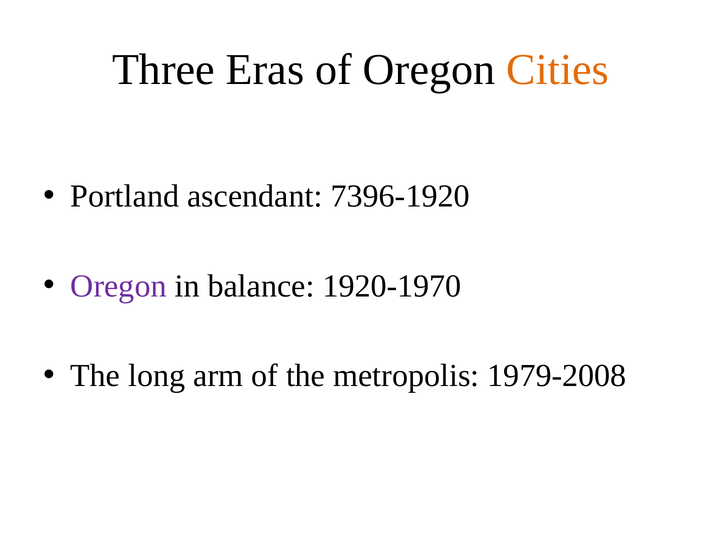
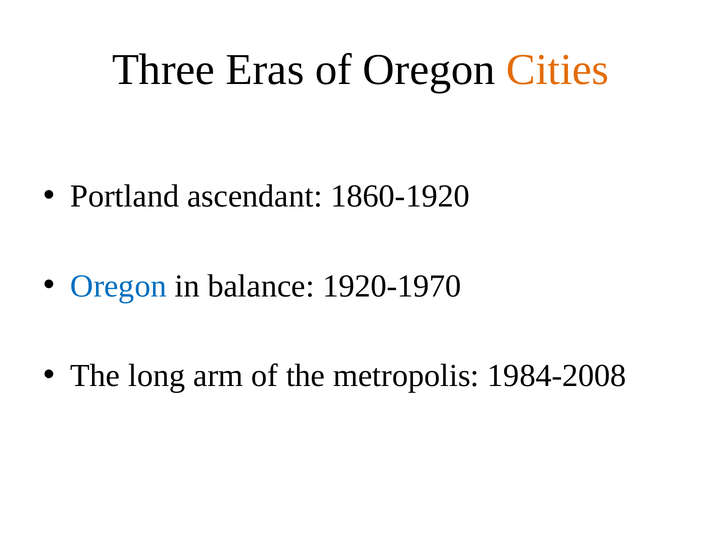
7396-1920: 7396-1920 -> 1860-1920 (400, 196)
Oregon colour: purple -> blue (119, 286)
1979-2008: 1979-2008 -> 1984-2008 (557, 376)
